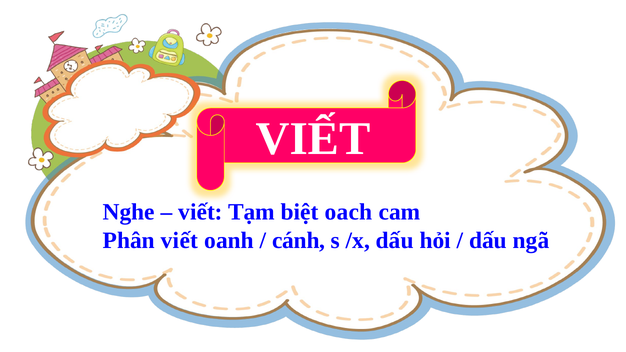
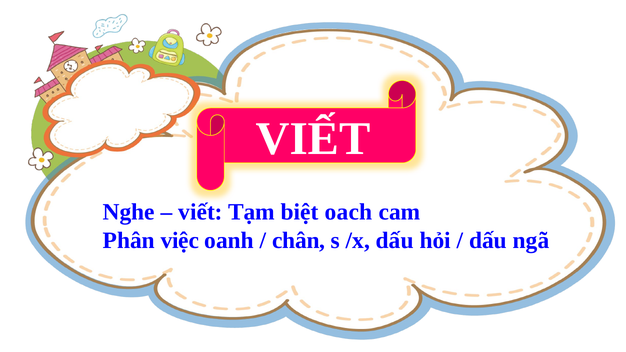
Phân viết: viết -> việc (180, 240)
cánh: cánh -> chân (299, 240)
